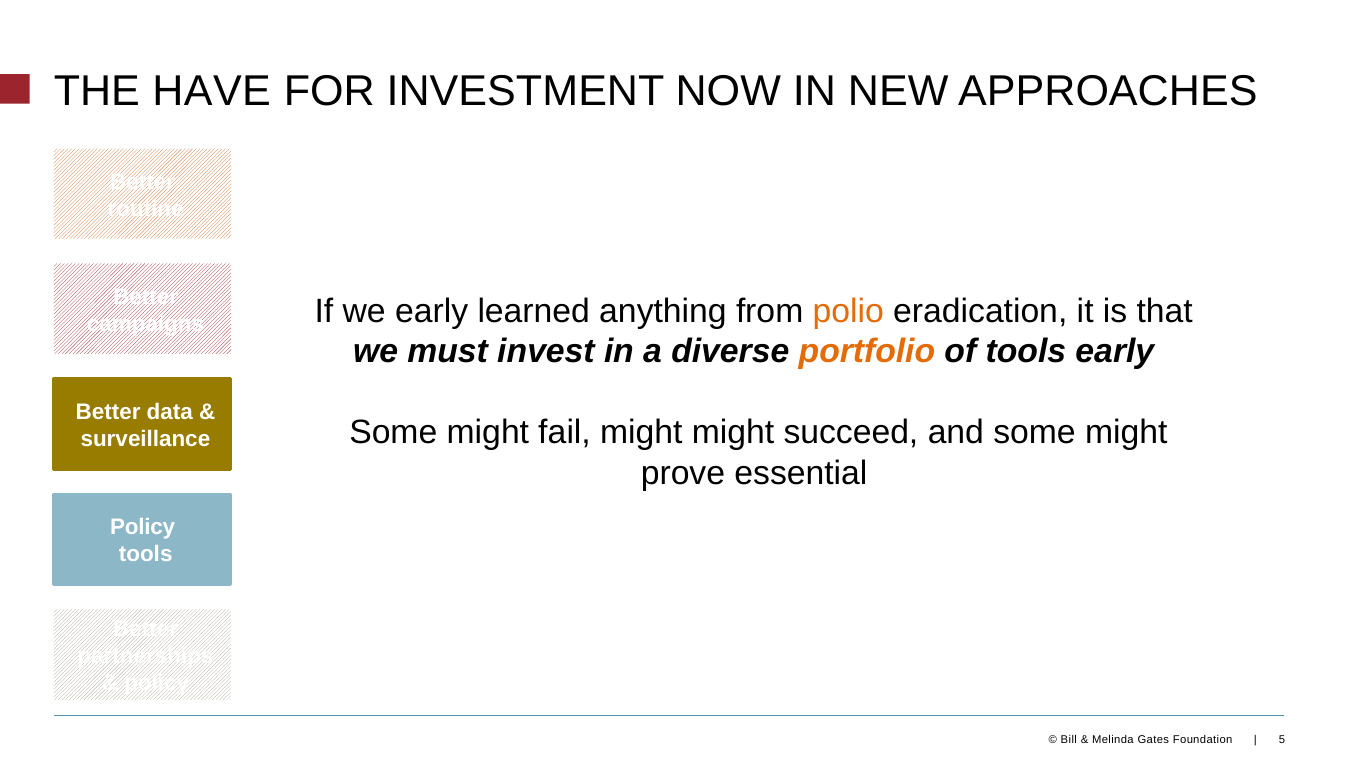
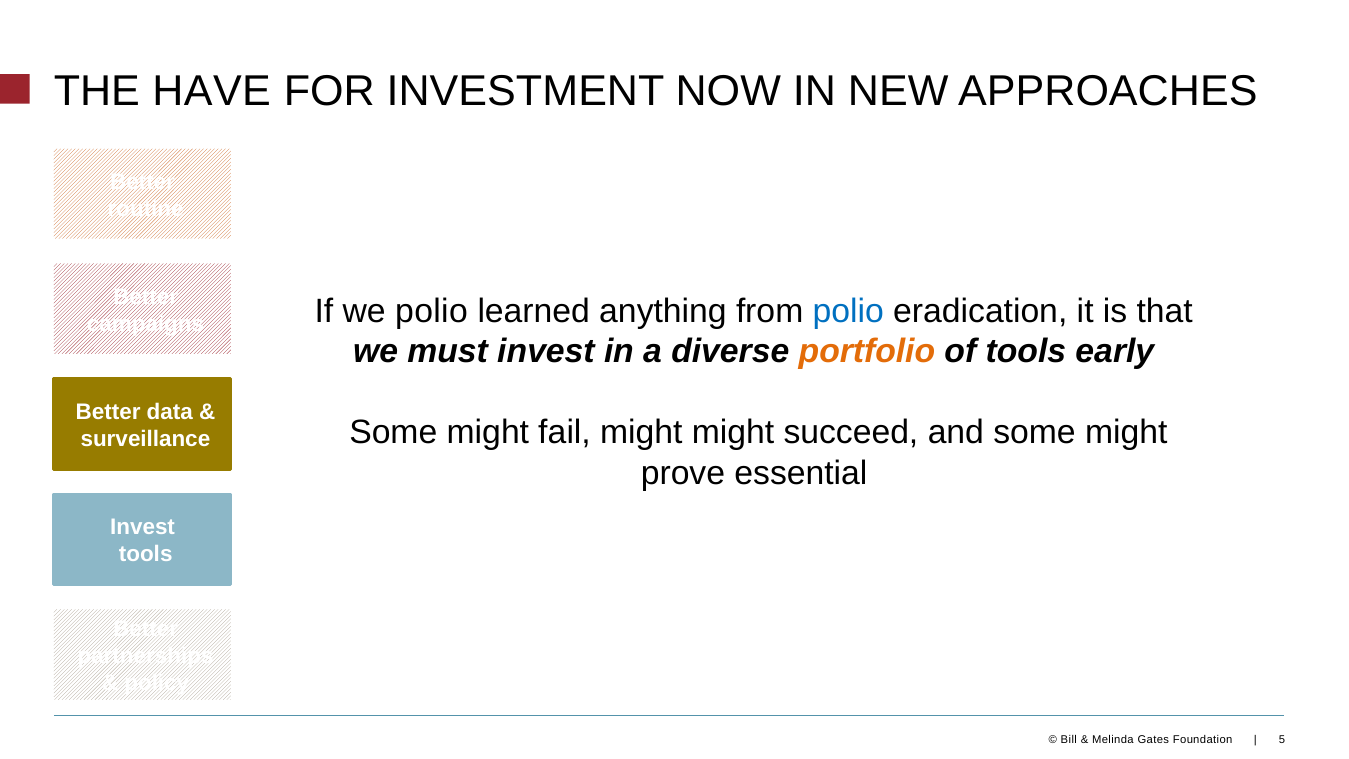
we early: early -> polio (431, 311)
polio colour: orange -> blue (848, 311)
Policy: Policy -> Invest (143, 527)
